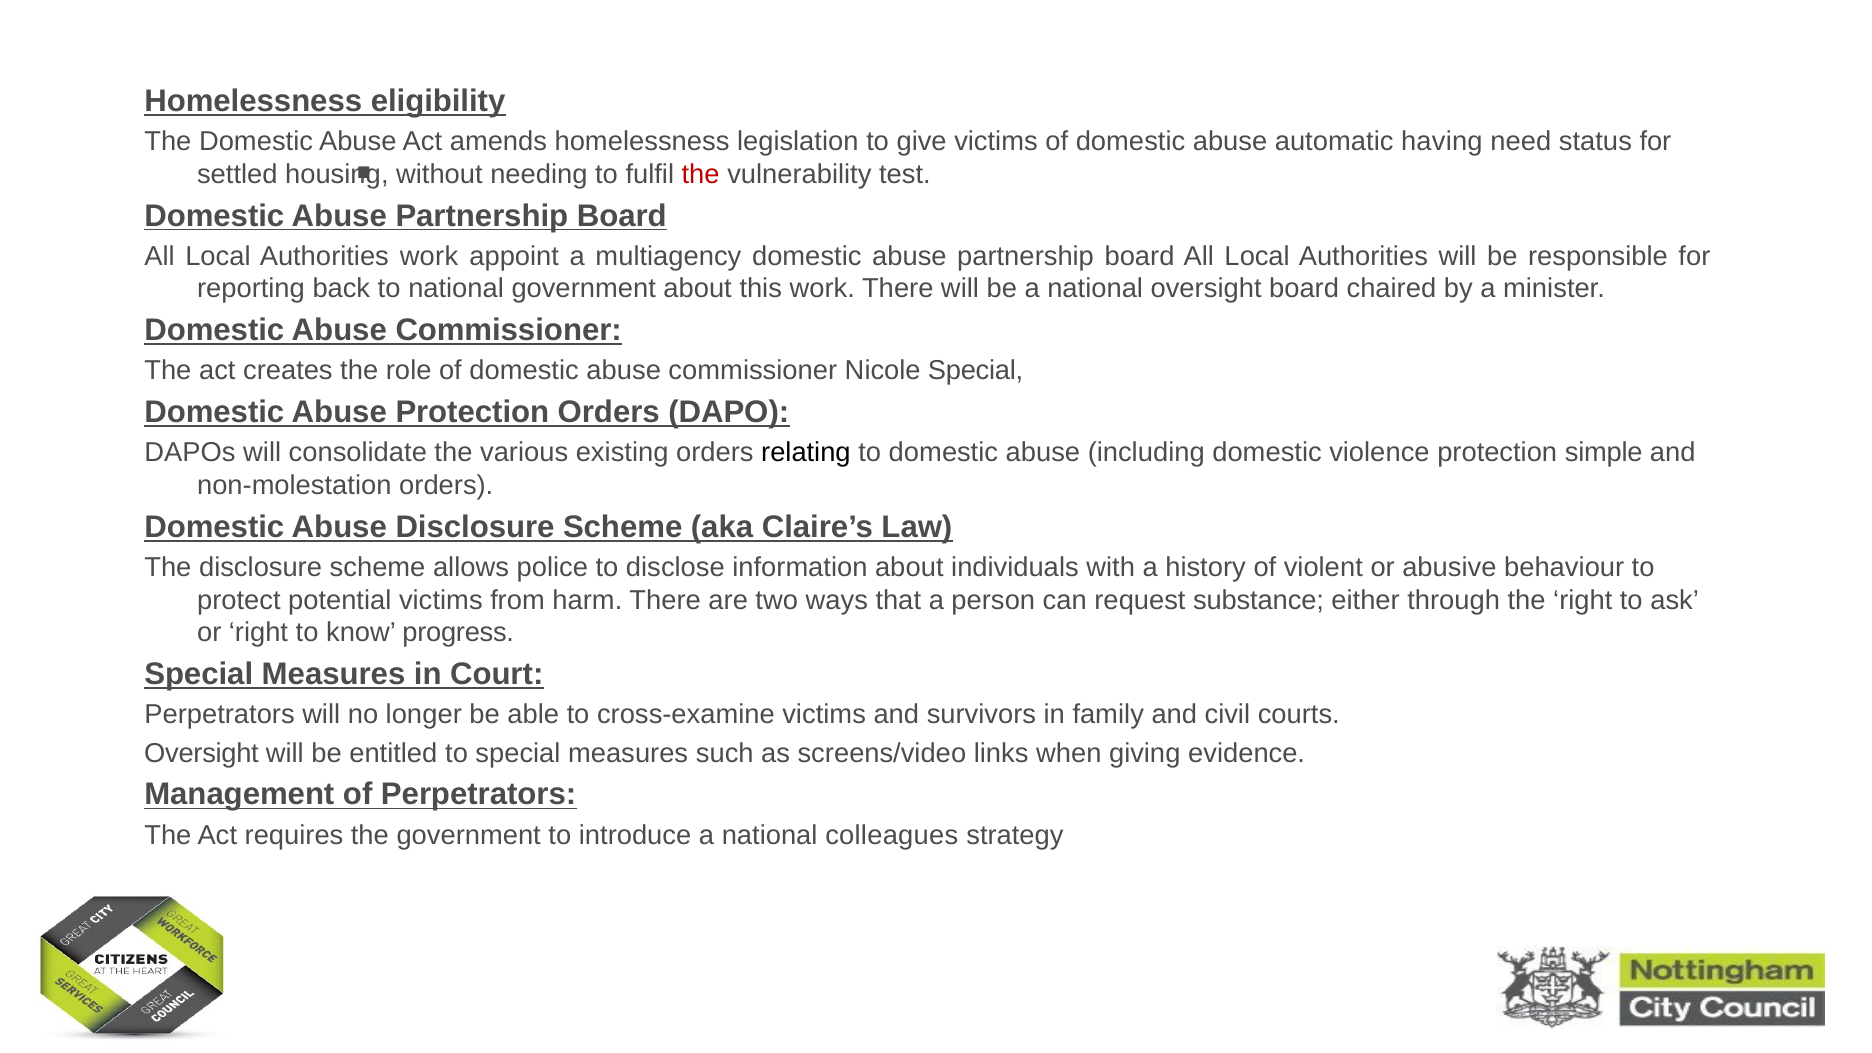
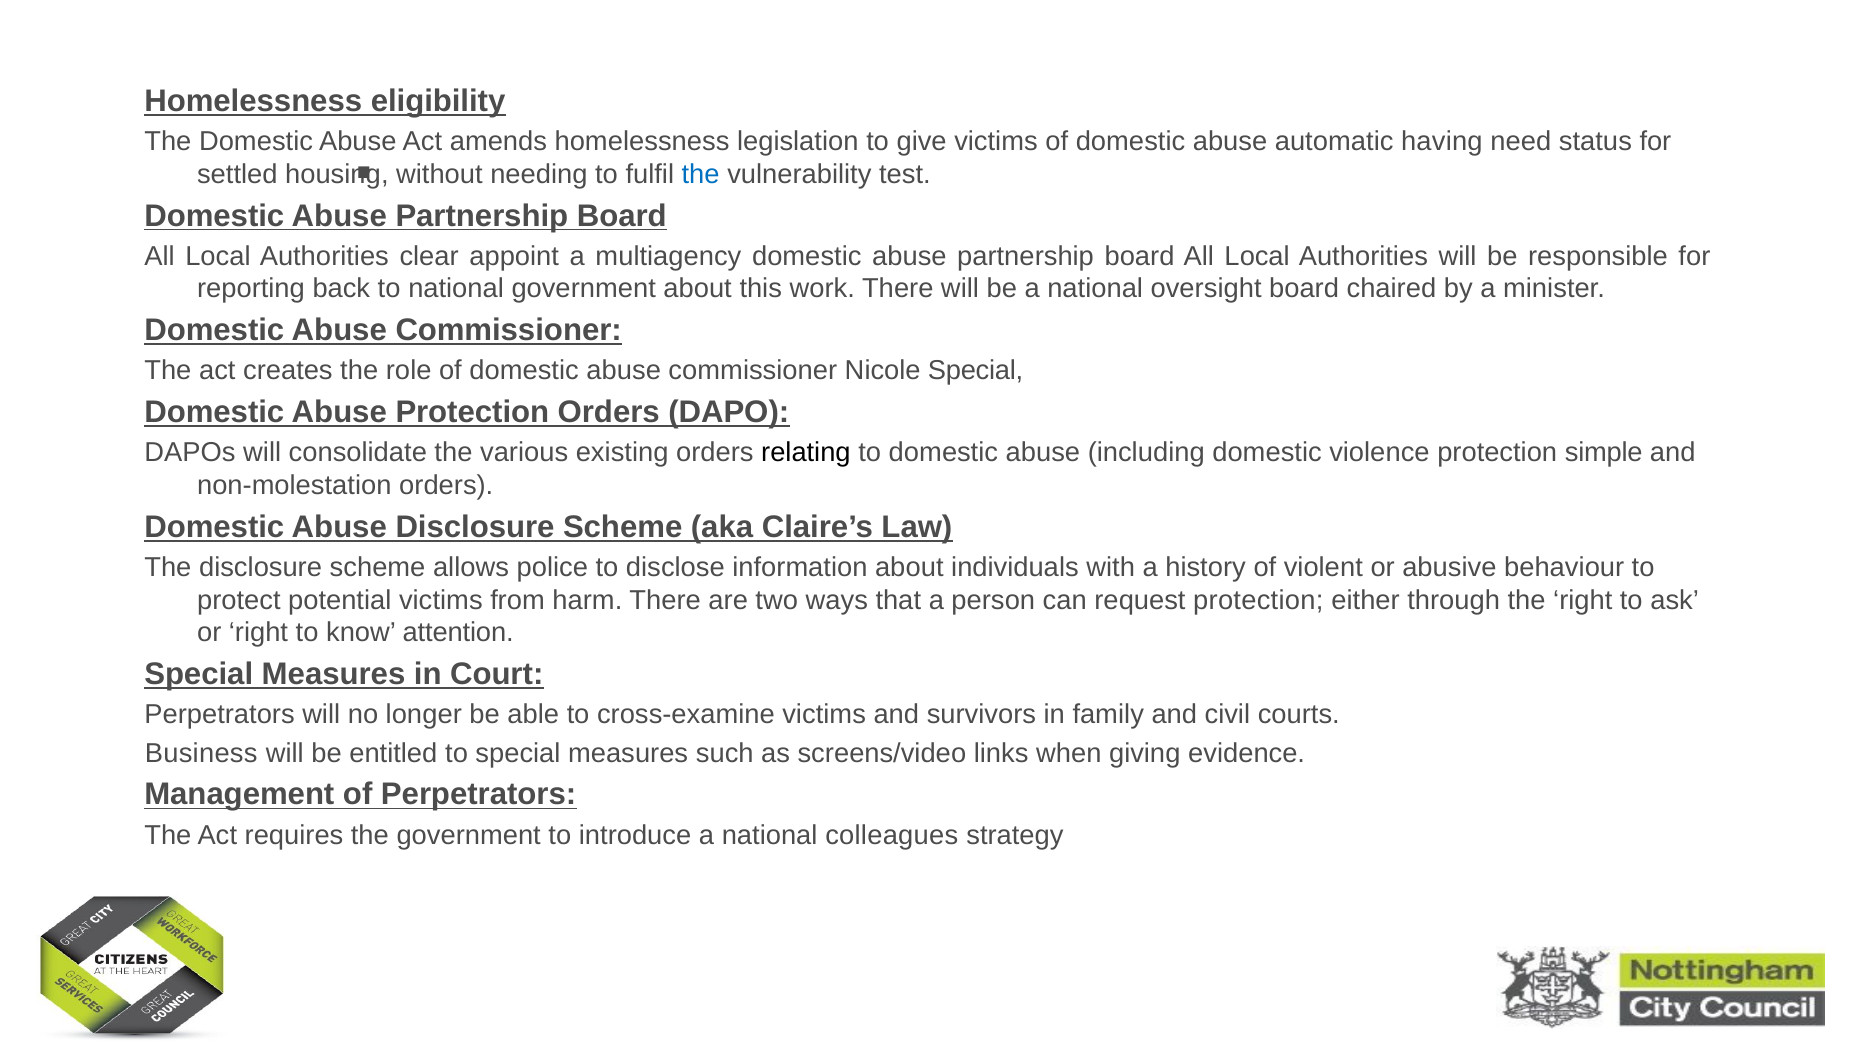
the colour: red -> blue (701, 174)
Authorities work: work -> clear (429, 256)
request substance: substance -> protection (1258, 600)
progress: progress -> attention (458, 633)
Oversight: Oversight -> Business (201, 753)
